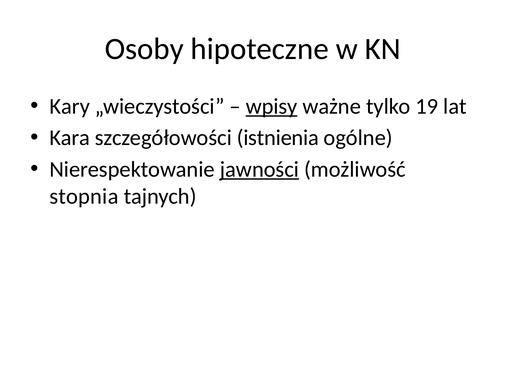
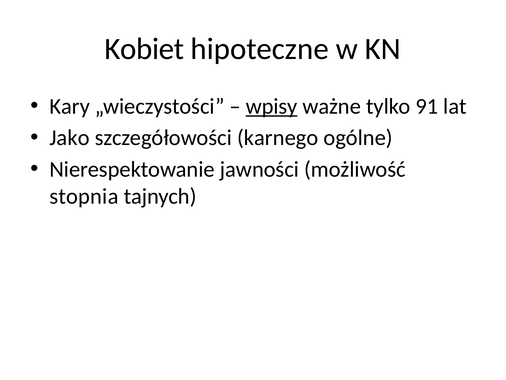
Osoby: Osoby -> Kobiet (144, 49)
19: 19 -> 91 (427, 106)
Kara: Kara -> Jako (70, 138)
istnienia: istnienia -> karnego (278, 138)
jawności underline: present -> none (259, 169)
